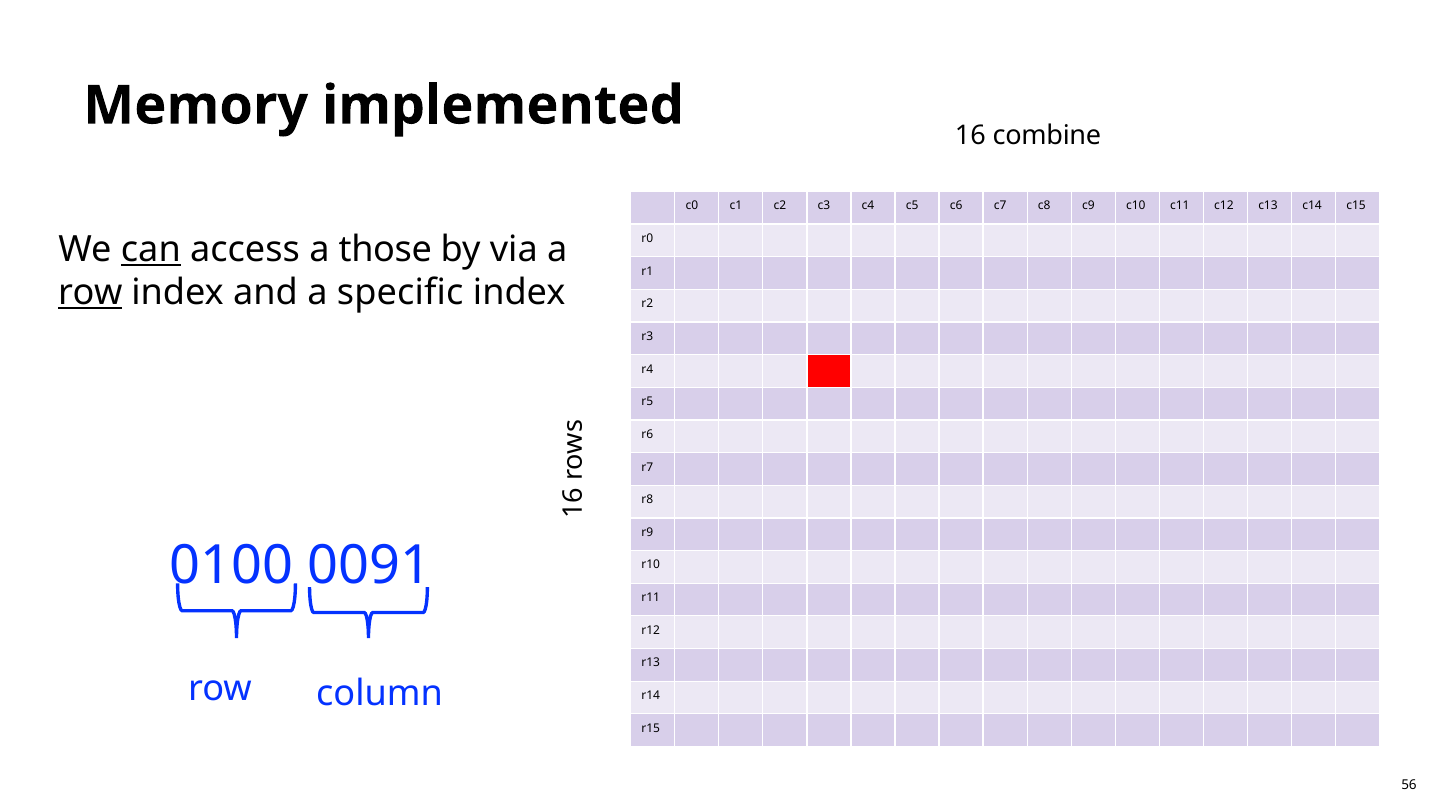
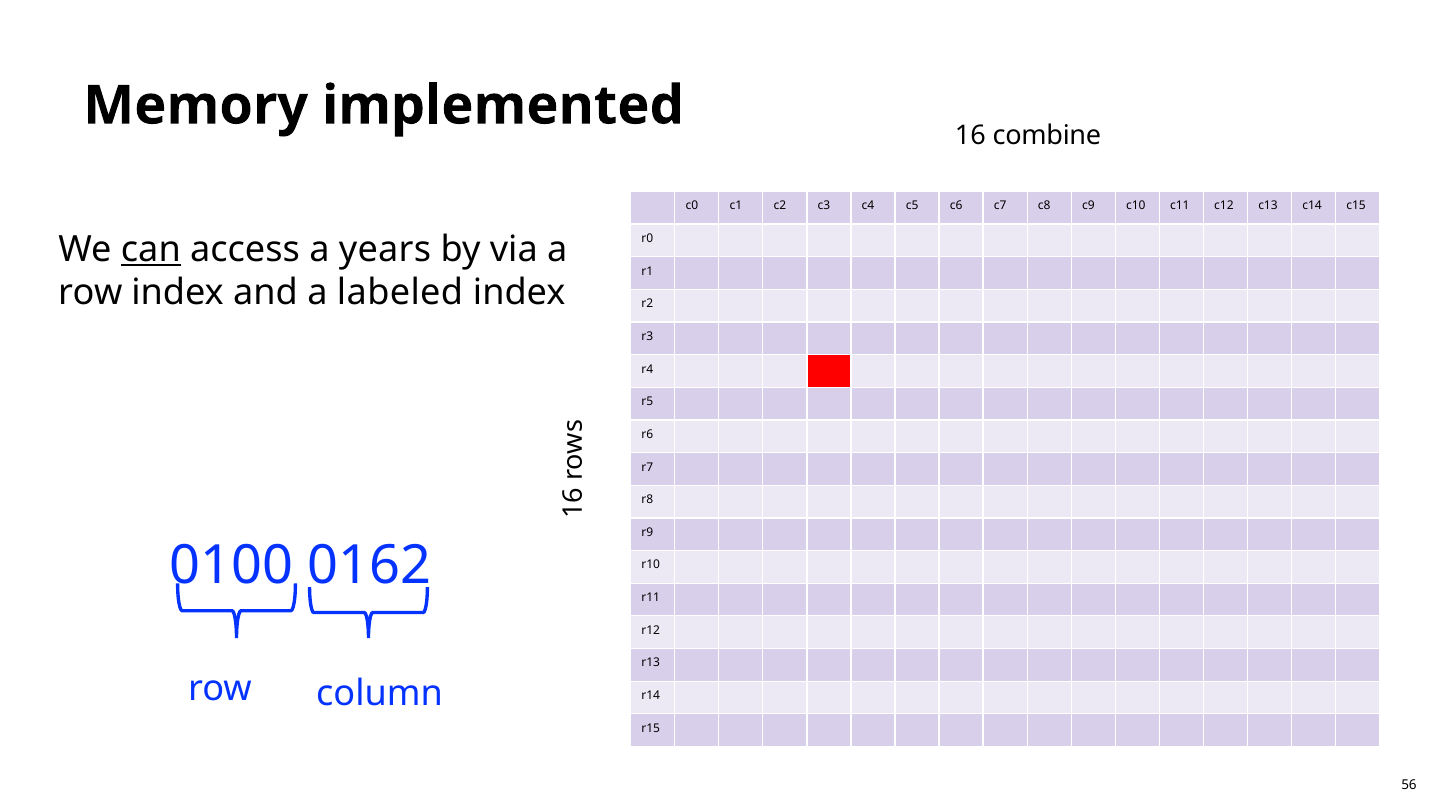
those: those -> years (385, 249)
row underline: present -> none (90, 293)
specific: specific -> labeled (400, 293)
0091: 0091 -> 0162 (369, 565)
